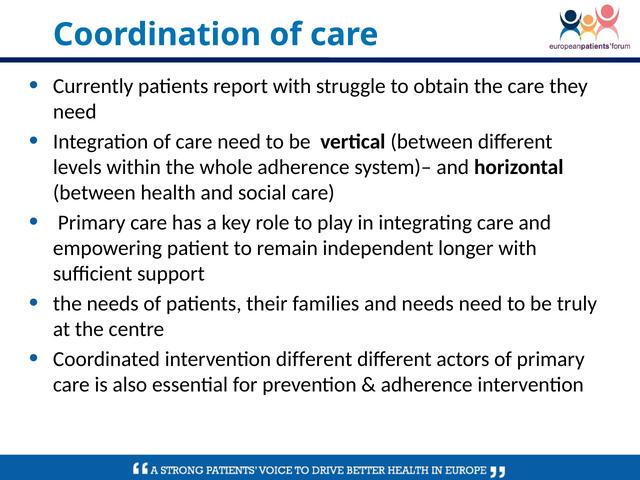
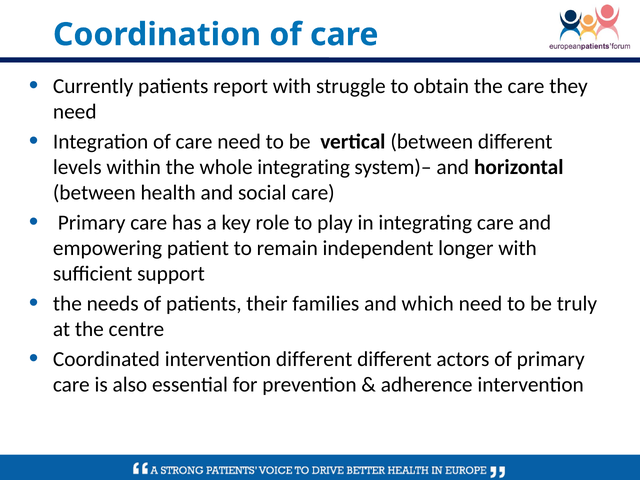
whole adherence: adherence -> integrating (304, 167)
and needs: needs -> which (428, 304)
